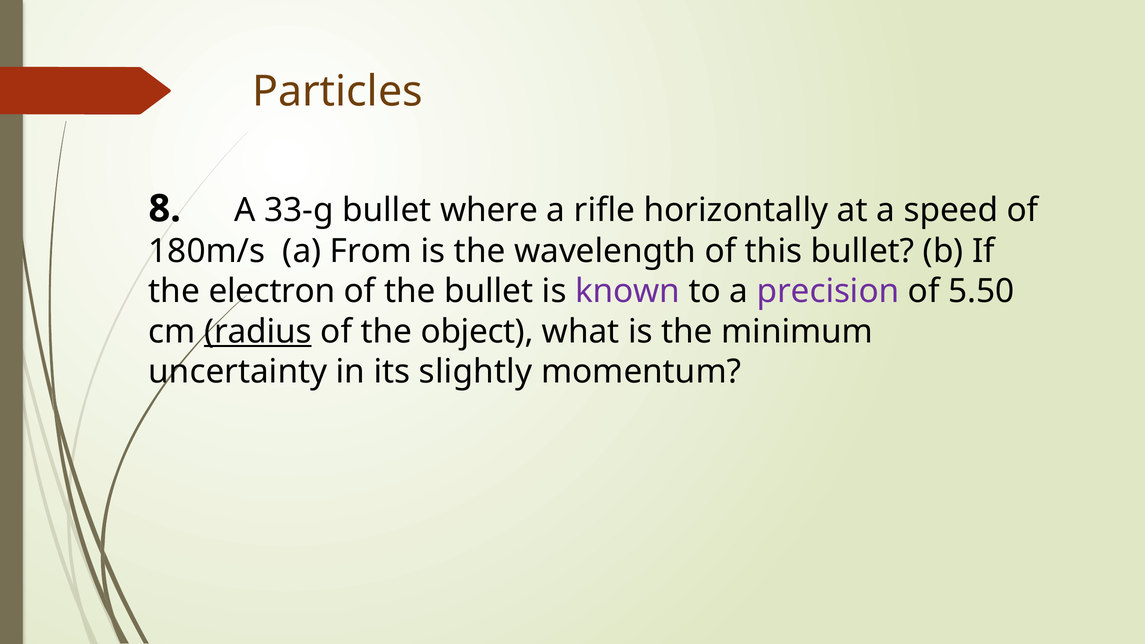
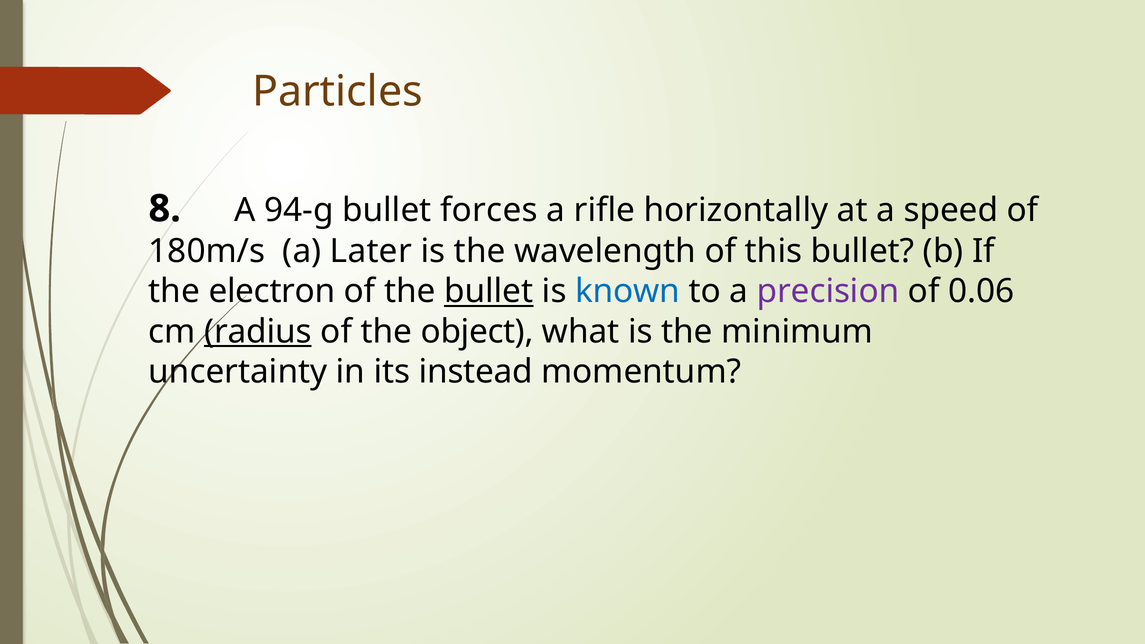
33-g: 33-g -> 94-g (299, 210)
where: where -> forces (489, 210)
From: From -> Later (371, 251)
bullet underline: none -> present (489, 291)
known colour: purple -> blue (628, 291)
5.50: 5.50 -> 0.06 (981, 291)
slightly: slightly -> instead (476, 372)
